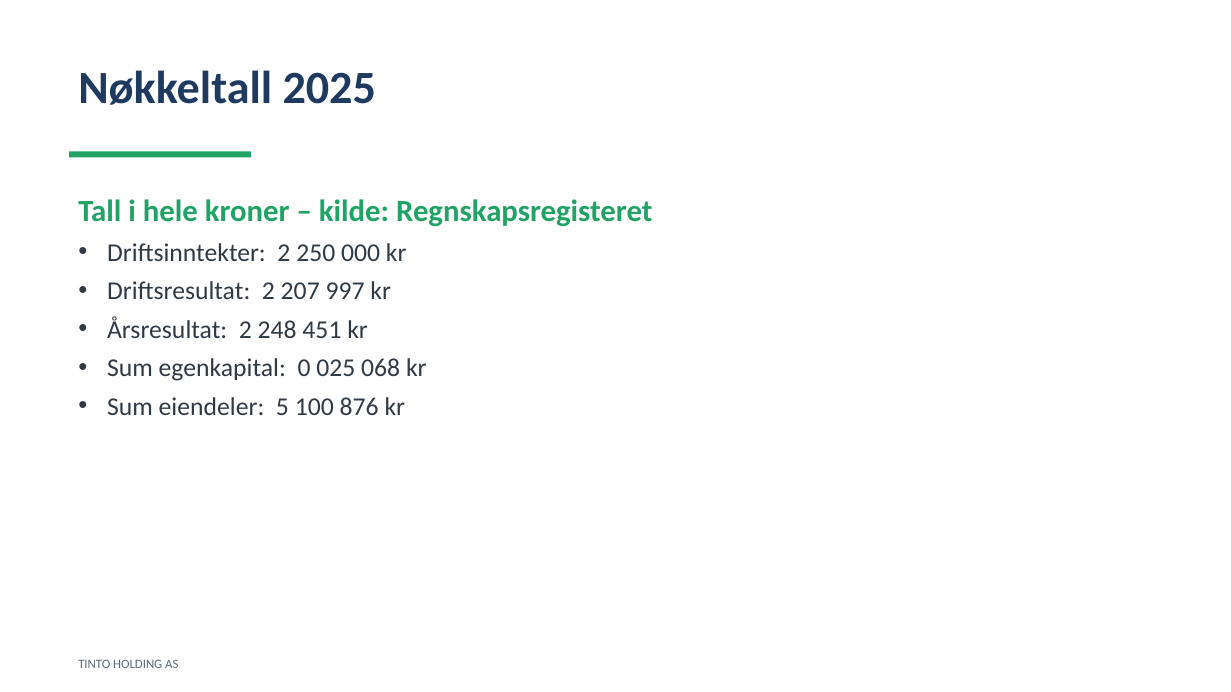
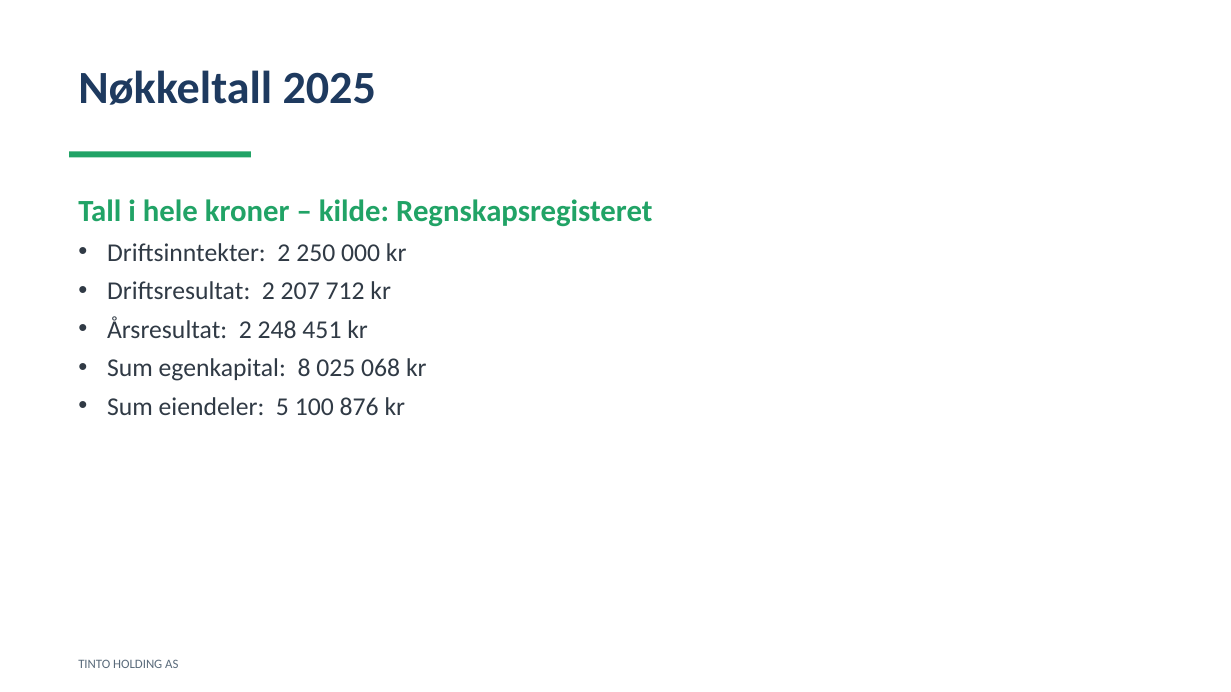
997: 997 -> 712 (345, 292)
0: 0 -> 8 (304, 369)
